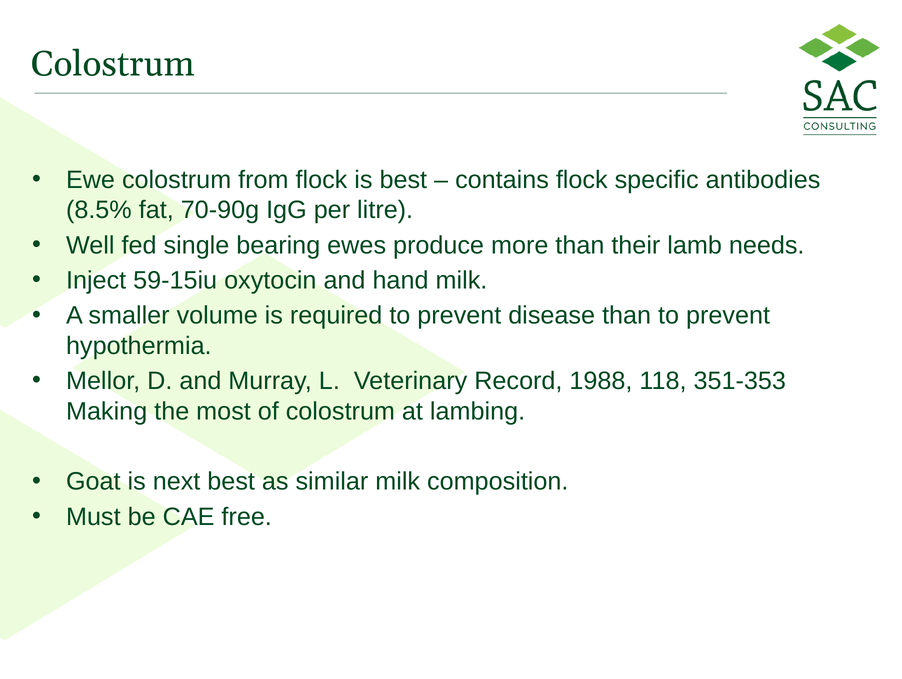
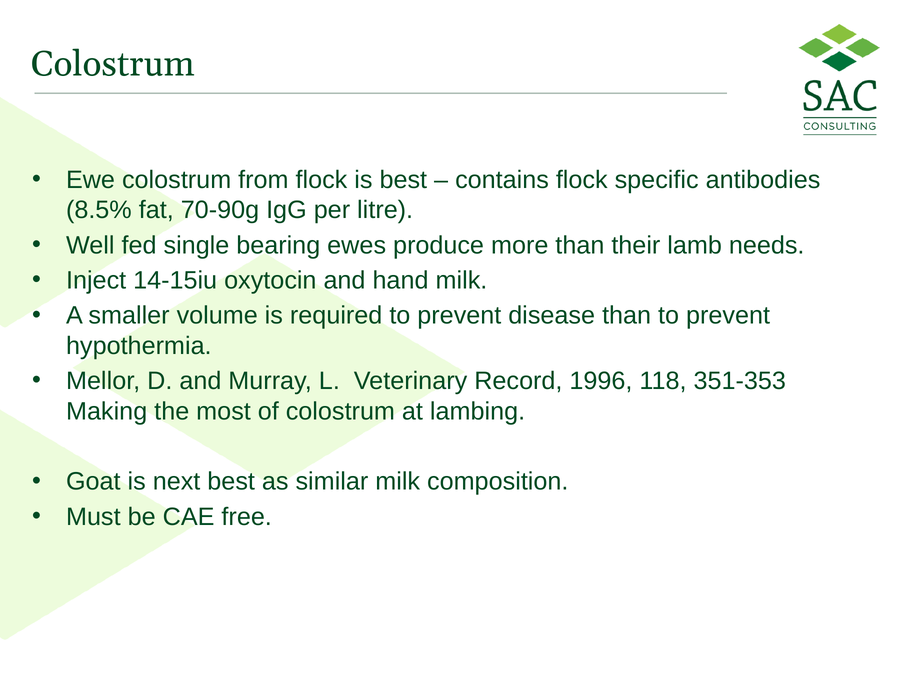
59-15iu: 59-15iu -> 14-15iu (175, 281)
1988: 1988 -> 1996 (601, 381)
